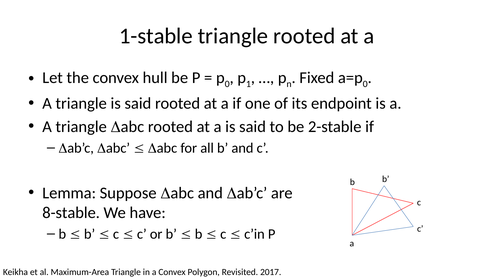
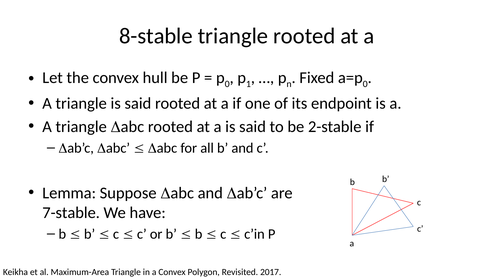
1-stable: 1-stable -> 8-stable (156, 36)
8-stable: 8-stable -> 7-stable (71, 213)
